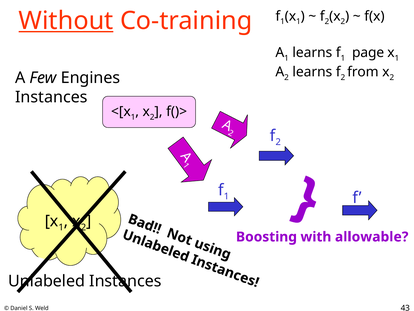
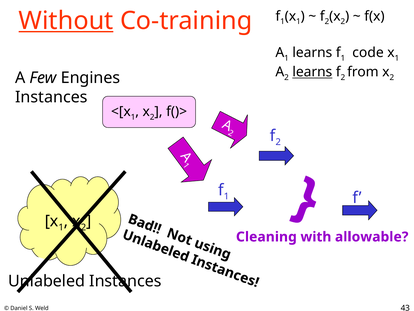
page: page -> code (368, 53)
learns underline: none -> present (312, 72)
Boosting: Boosting -> Cleaning (266, 237)
